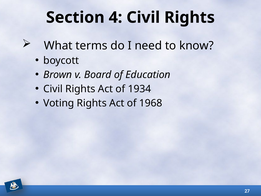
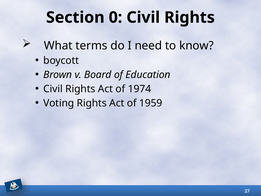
4: 4 -> 0 (115, 17)
1934: 1934 -> 1974 (139, 89)
1968: 1968 -> 1959 (151, 103)
